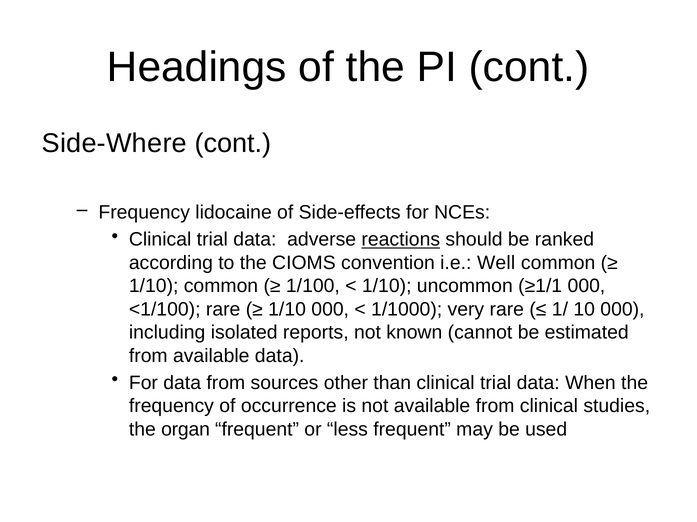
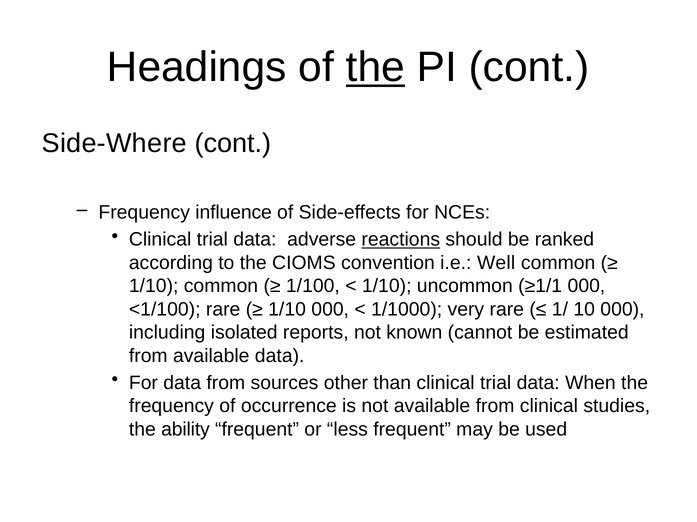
the underline: none -> present (375, 67)
lidocaine: lidocaine -> influence (234, 213)
organ: organ -> ability (186, 430)
